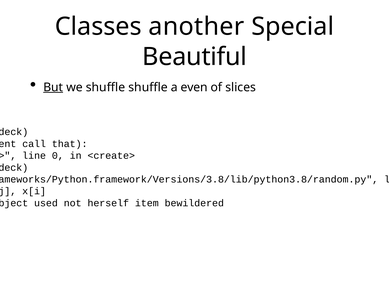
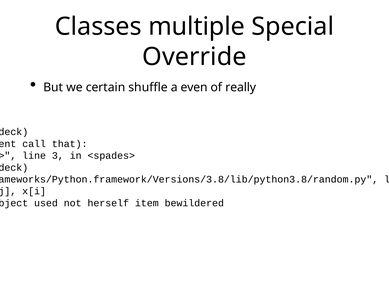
another: another -> multiple (197, 27)
Beautiful: Beautiful -> Override (194, 57)
But underline: present -> none (53, 87)
we shuffle: shuffle -> certain (106, 87)
slices: slices -> really (241, 87)
0: 0 -> 3 (58, 156)
<create>: <create> -> <spades> (111, 156)
